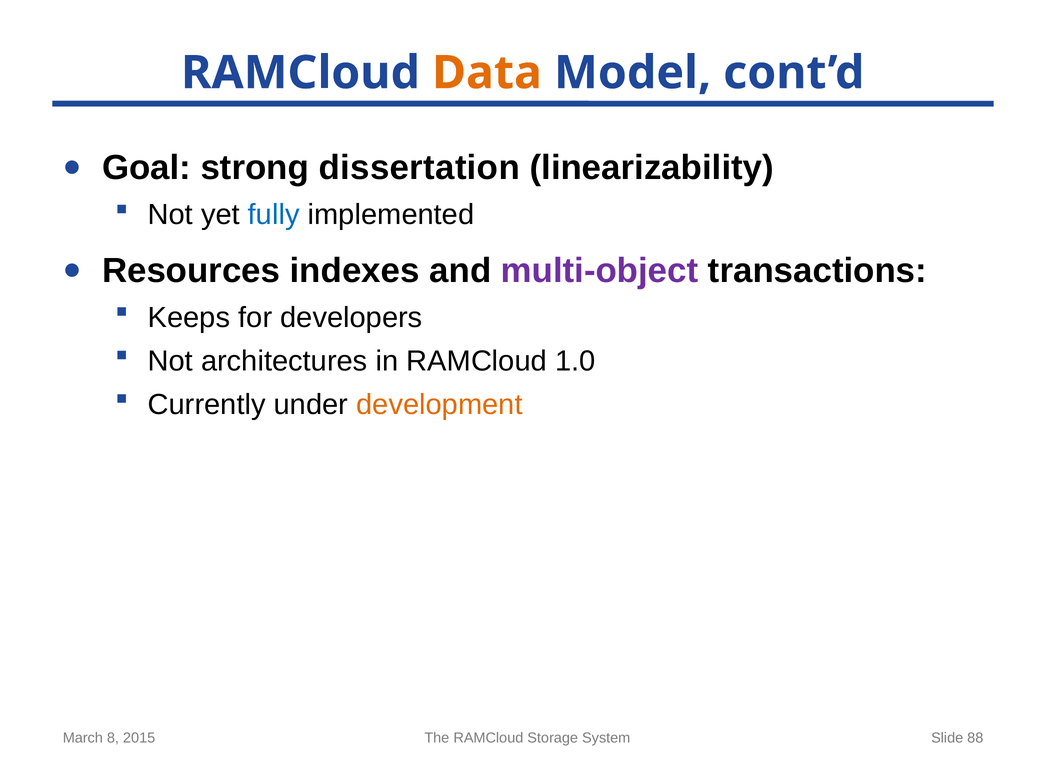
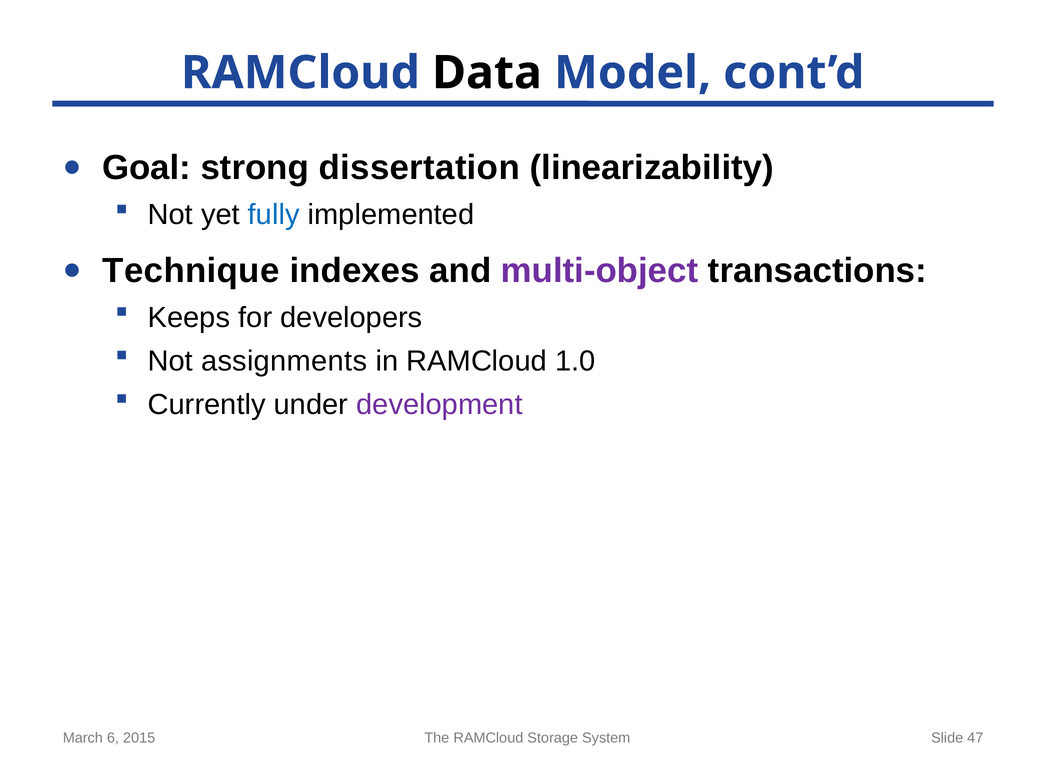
Data colour: orange -> black (487, 73)
Resources: Resources -> Technique (191, 271)
architectures: architectures -> assignments (284, 361)
development colour: orange -> purple (439, 405)
8: 8 -> 6 (113, 738)
88: 88 -> 47 (975, 738)
